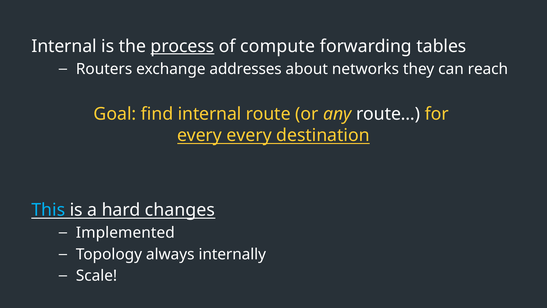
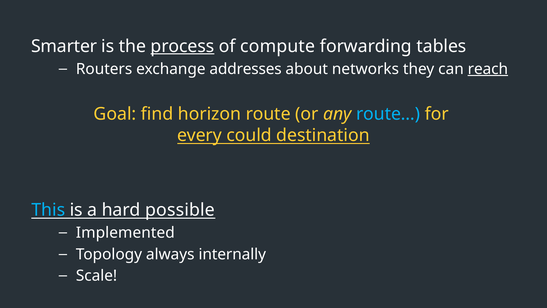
Internal: Internal -> Smarter (64, 46)
reach underline: none -> present (488, 69)
find internal: internal -> horizon (210, 114)
route… colour: white -> light blue (388, 114)
every every: every -> could (249, 135)
changes: changes -> possible (180, 210)
